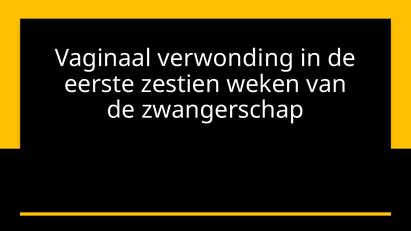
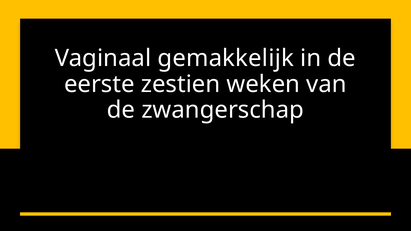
verwonding: verwonding -> gemakkelijk (226, 58)
